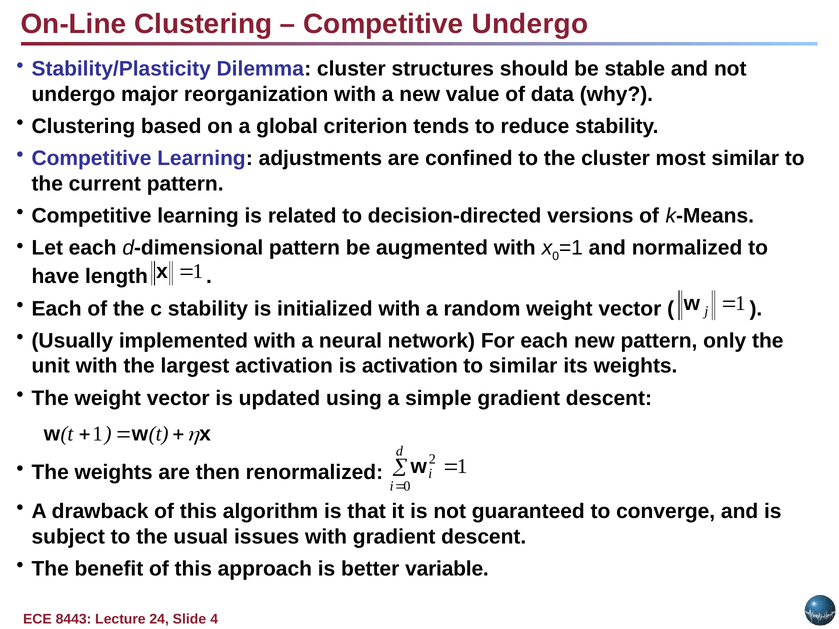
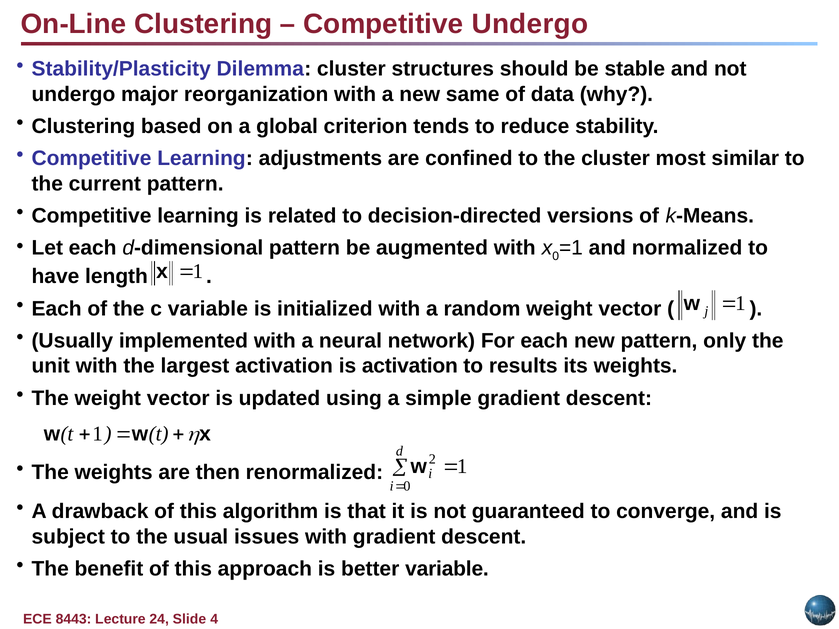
value: value -> same (473, 94)
c stability: stability -> variable (208, 309)
to similar: similar -> results (523, 366)
